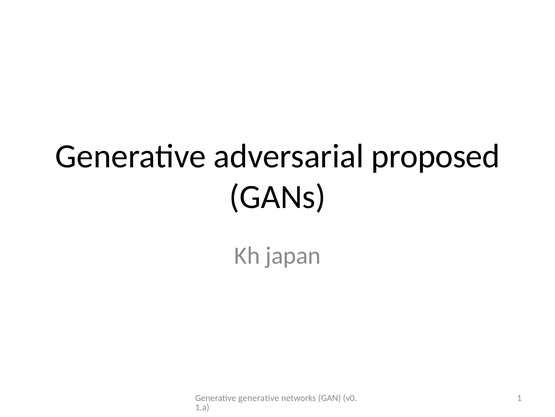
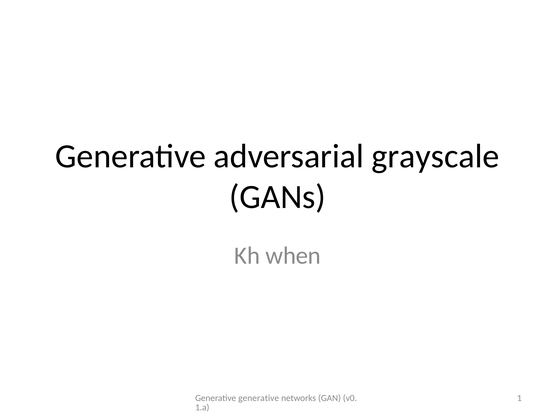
proposed: proposed -> grayscale (435, 156)
japan: japan -> when (293, 255)
